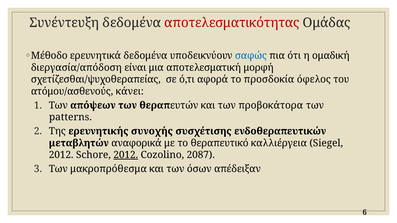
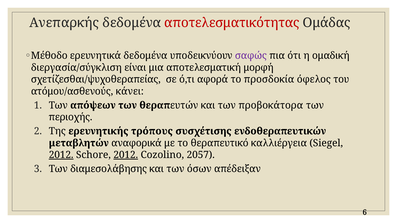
Συνέντευξη: Συνέντευξη -> Ανεπαρκής (64, 23)
σαφώς colour: blue -> purple (251, 56)
διεργασία/απόδοση: διεργασία/απόδοση -> διεργασία/σύγκλιση (76, 68)
patterns: patterns -> περιοχής (71, 117)
συνοχής: συνοχής -> τρόπους (152, 131)
2012 underline: none -> present (61, 155)
2087: 2087 -> 2057 (201, 155)
μακροπρόθεσμα: μακροπρόθεσμα -> διαμεσολάβησης (109, 169)
